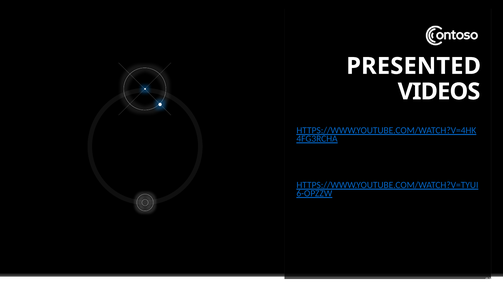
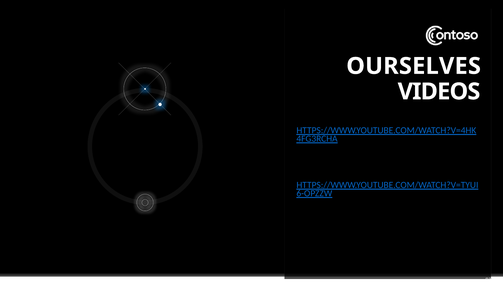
PRESENTED: PRESENTED -> OURSELVES (414, 66)
